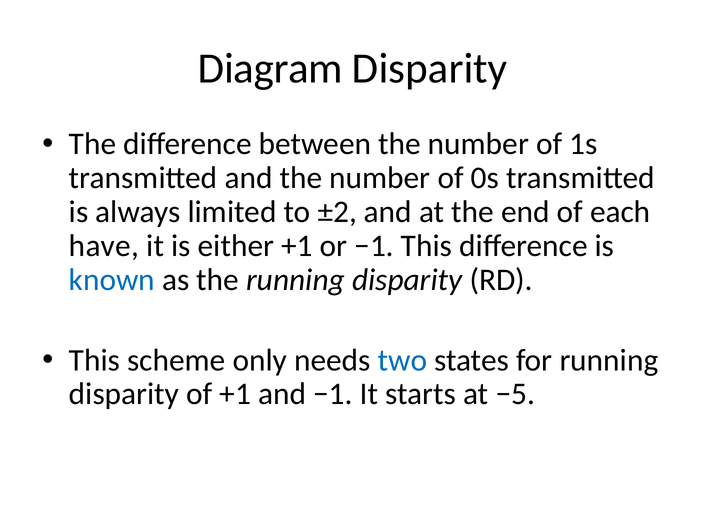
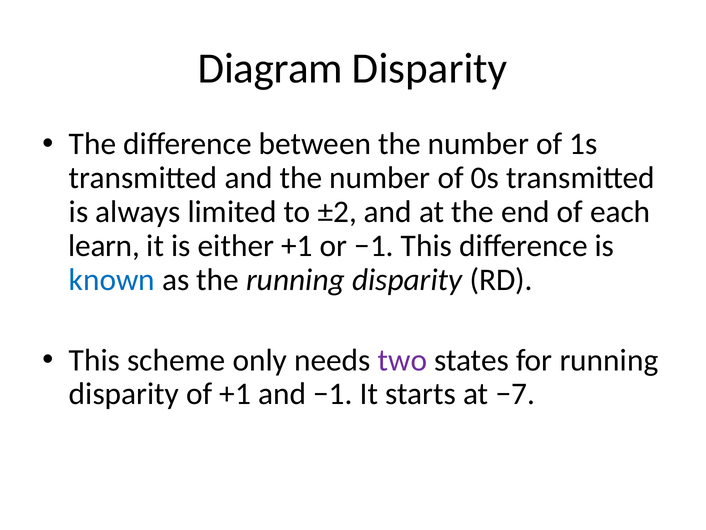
have: have -> learn (104, 246)
two colour: blue -> purple (402, 360)
−5: −5 -> −7 (515, 394)
